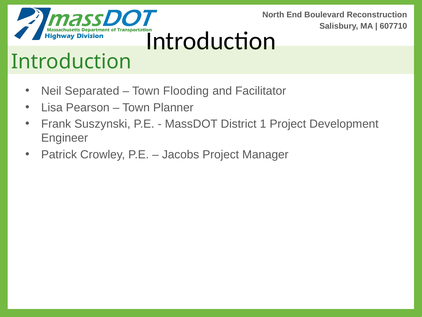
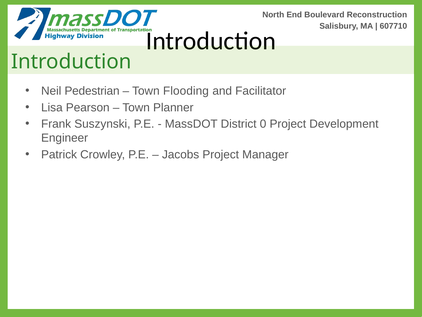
Separated: Separated -> Pedestrian (92, 91)
1: 1 -> 0 (263, 124)
